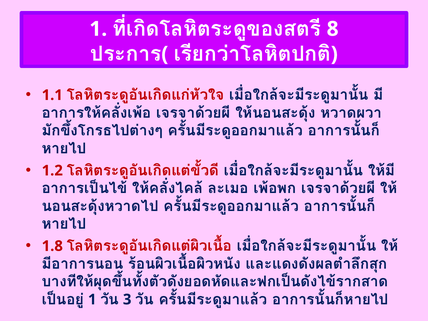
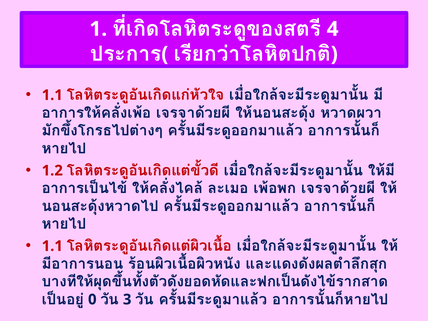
8: 8 -> 4 (333, 29)
1.8: 1.8 -> 1.1 (52, 246)
1: 1 -> 0 (92, 299)
